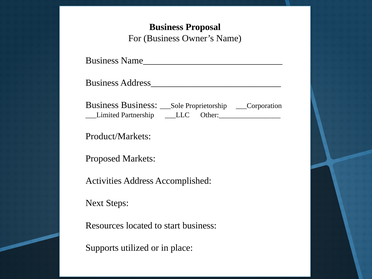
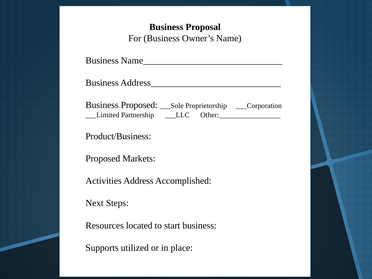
Business Business: Business -> Proposed (139, 105)
Product/Markets: Product/Markets -> Product/Business (118, 136)
